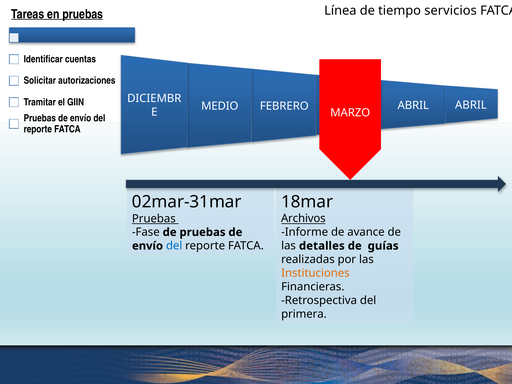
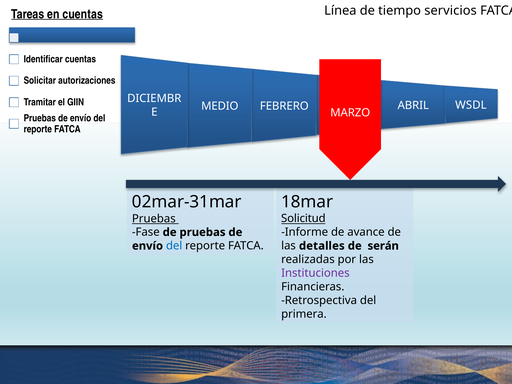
pruebas: pruebas -> cuentas (83, 14)
ABRIL: ABRIL -> WSDL (471, 105)
Archivos: Archivos -> Solicitud (303, 219)
guías: guías -> serán (383, 246)
Instituciones colour: orange -> purple (315, 273)
